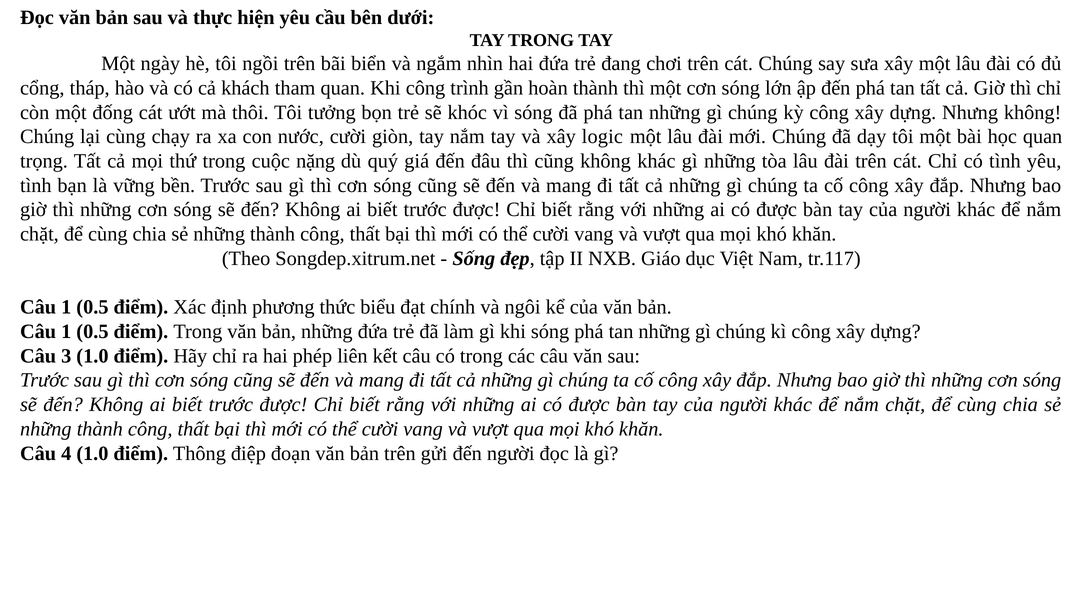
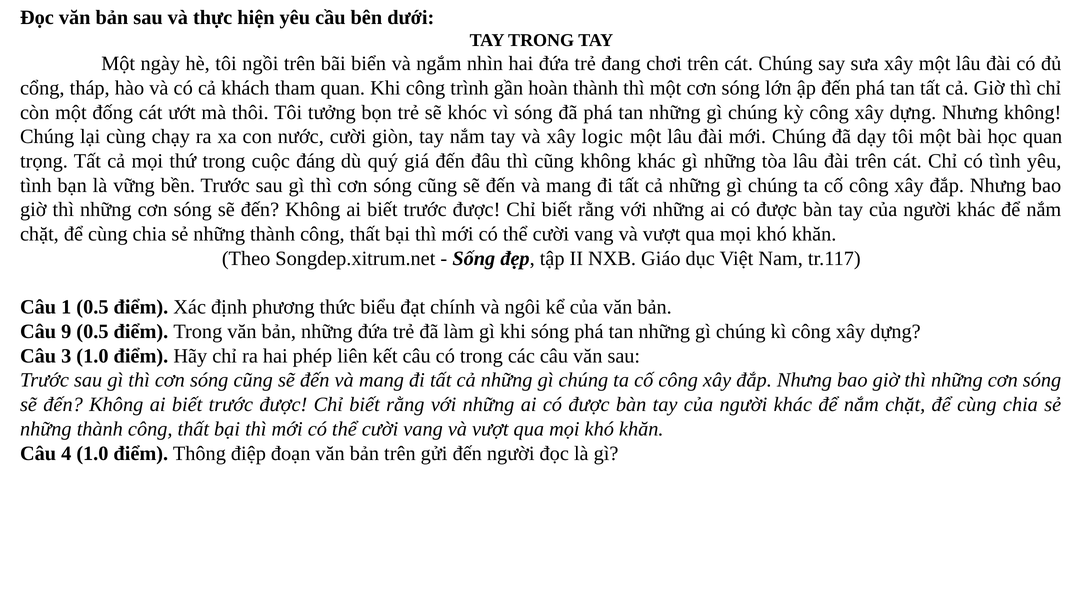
nặng: nặng -> đáng (316, 161)
1: 1 -> 9 (66, 332)
